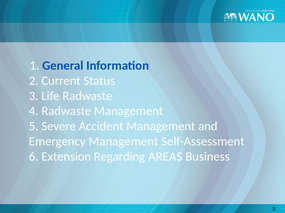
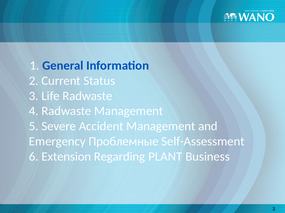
Emergency Management: Management -> Проблемные (124, 142)
AREAS: AREAS -> PLANT (165, 157)
